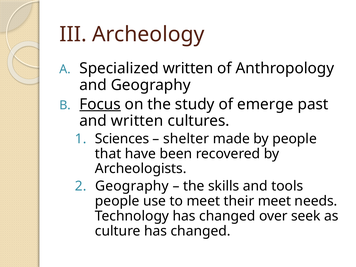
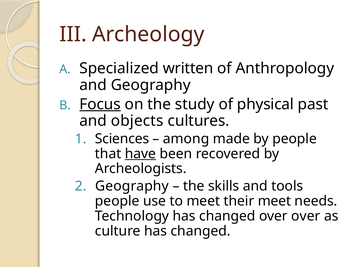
emerge: emerge -> physical (265, 104)
and written: written -> objects (137, 121)
shelter: shelter -> among (186, 139)
have underline: none -> present (140, 154)
over seek: seek -> over (306, 216)
